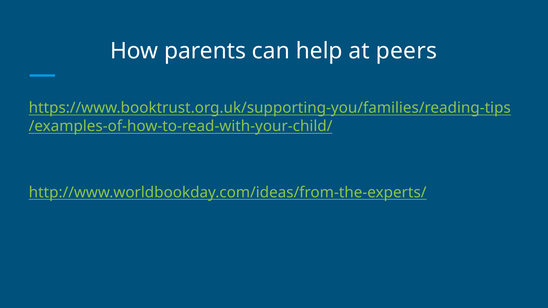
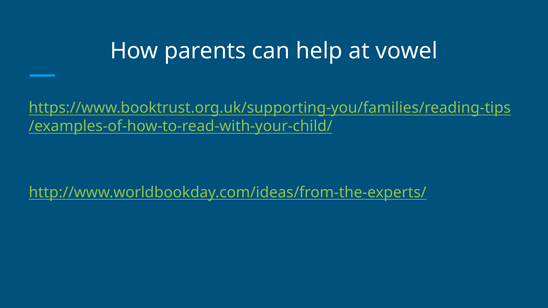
peers: peers -> vowel (407, 51)
